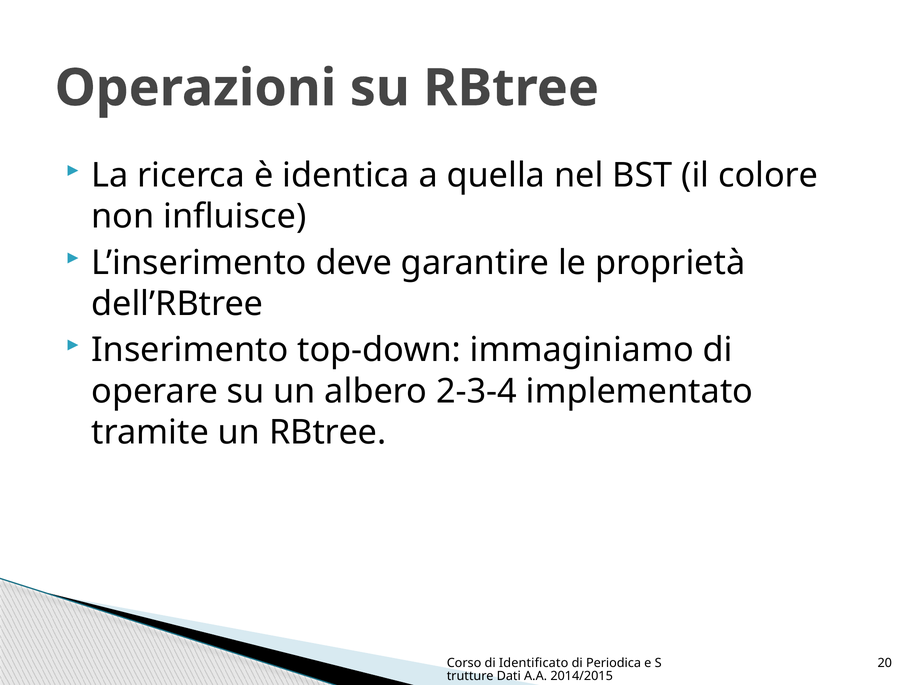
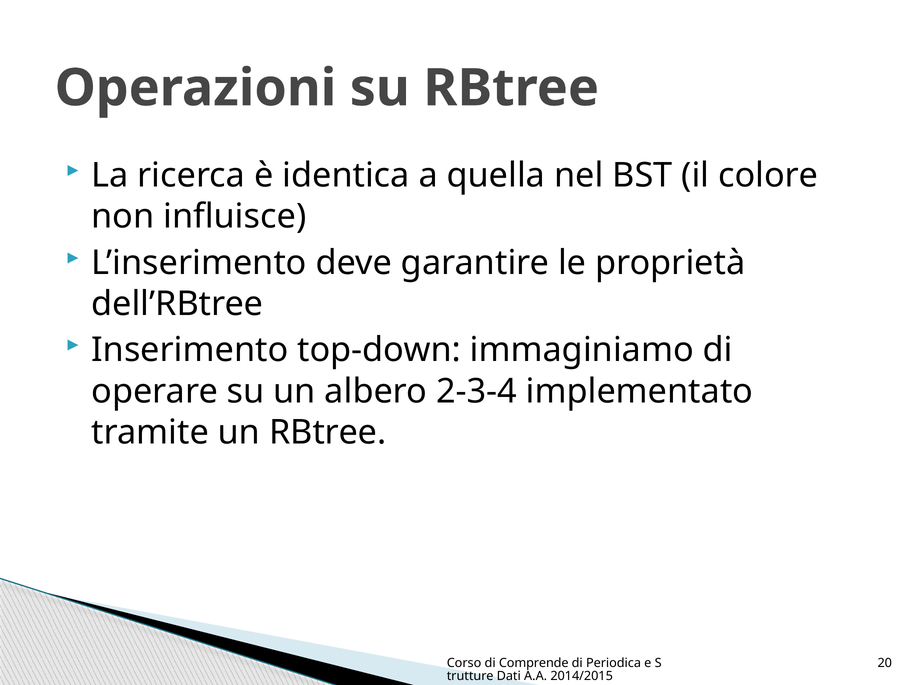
Identificato: Identificato -> Comprende (534, 664)
